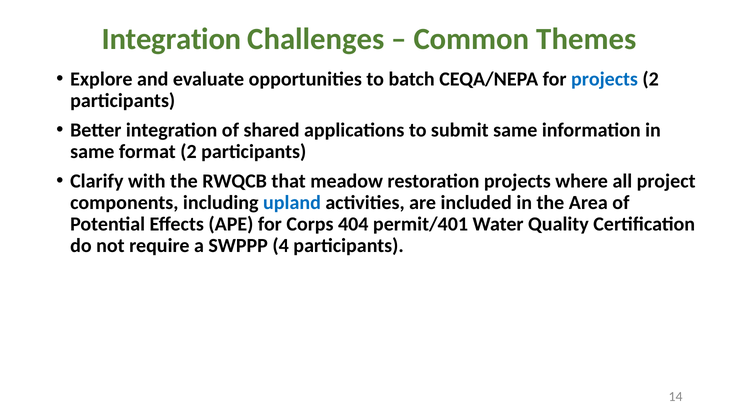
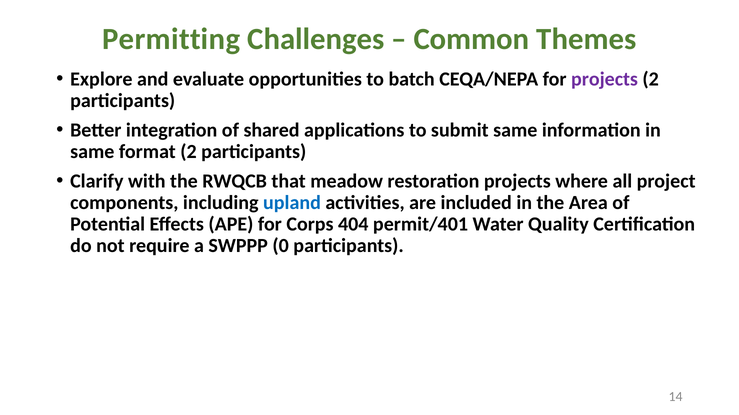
Integration: Integration -> Permitting (171, 39)
projects colour: blue -> purple (605, 79)
4: 4 -> 0 (281, 246)
